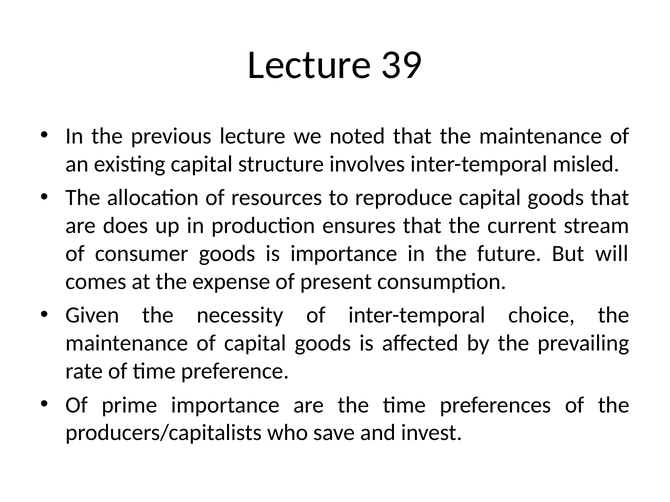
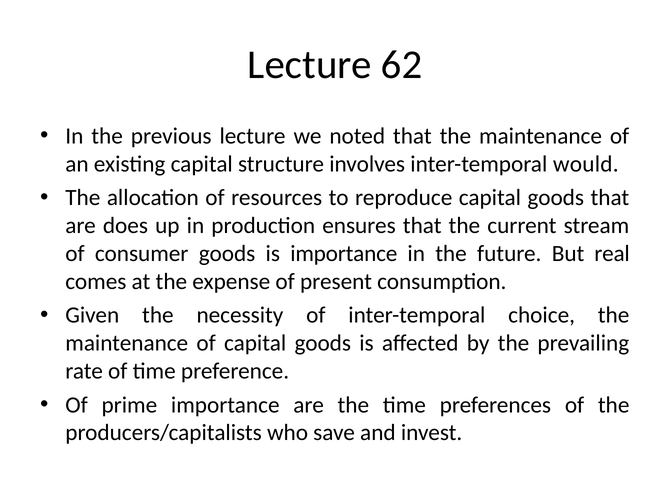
39: 39 -> 62 (402, 65)
misled: misled -> would (586, 164)
will: will -> real (612, 254)
